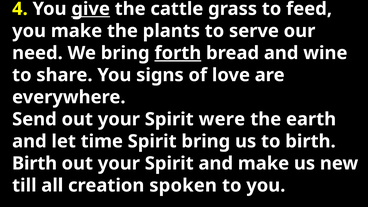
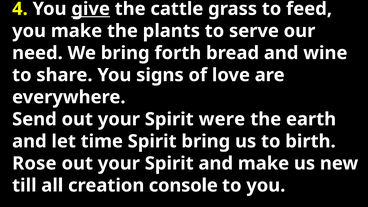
forth underline: present -> none (178, 53)
Birth: Birth -> Rose (34, 163)
spoken: spoken -> console (183, 185)
